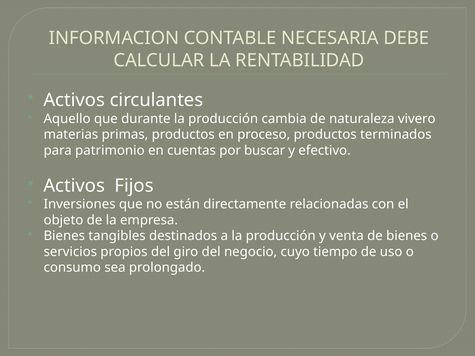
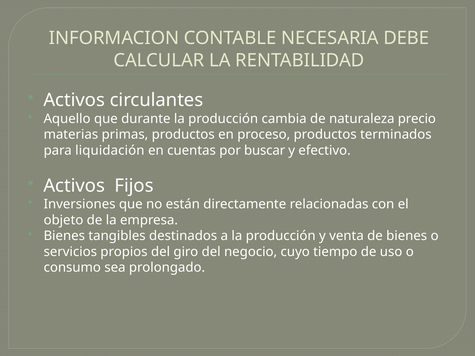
vivero: vivero -> precio (417, 119)
patrimonio: patrimonio -> liquidación (110, 151)
